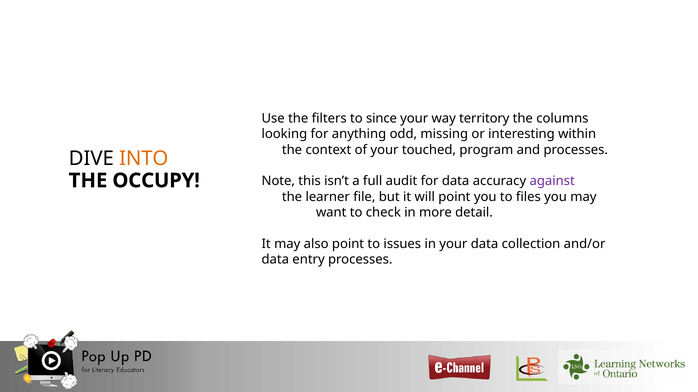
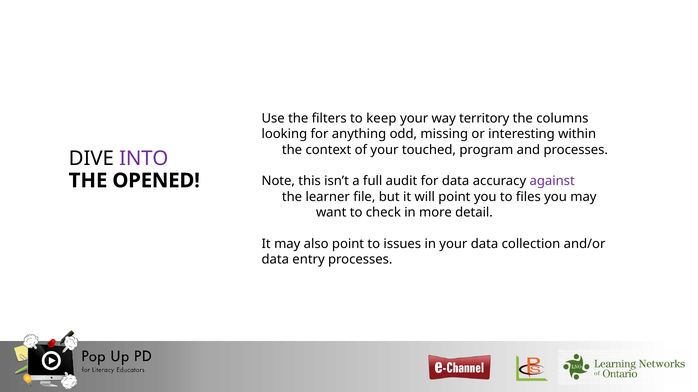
since: since -> keep (381, 119)
INTO colour: orange -> purple (144, 159)
OCCUPY: OCCUPY -> OPENED (156, 181)
